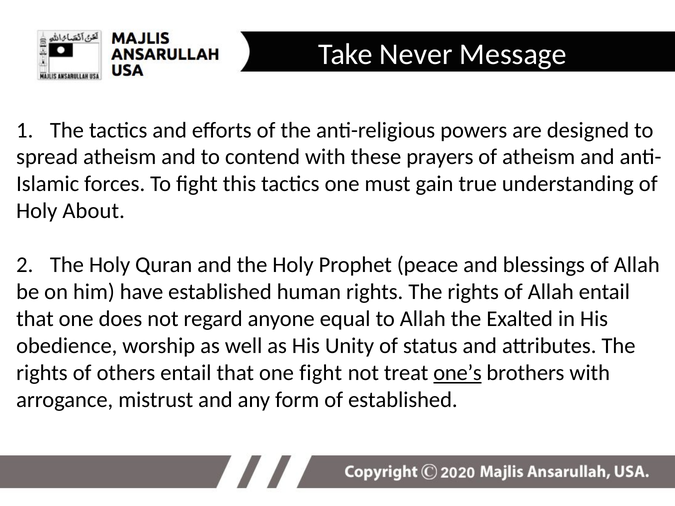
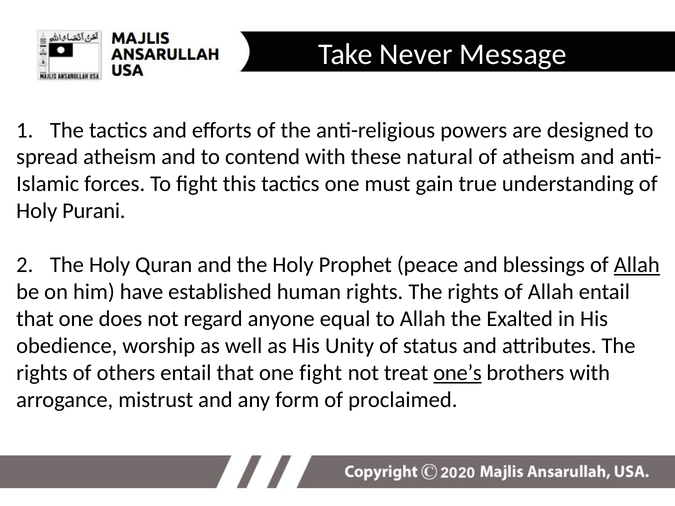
prayers: prayers -> natural (440, 157)
About: About -> Purani (94, 211)
Allah underline: none -> present (637, 265)
of established: established -> proclaimed (403, 400)
